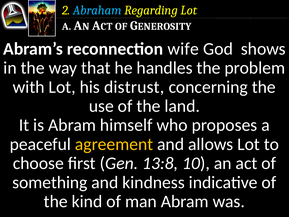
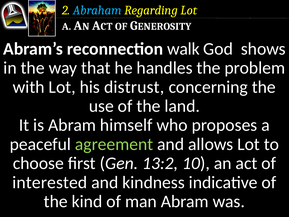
wife: wife -> walk (183, 49)
agreement colour: yellow -> light green (114, 144)
13:8: 13:8 -> 13:2 (160, 163)
something: something -> interested (50, 182)
